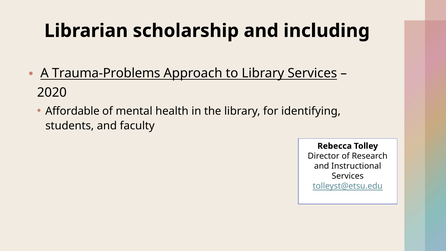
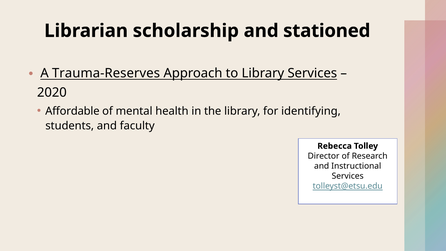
including: including -> stationed (327, 31)
Trauma-Problems: Trauma-Problems -> Trauma-Reserves (106, 73)
